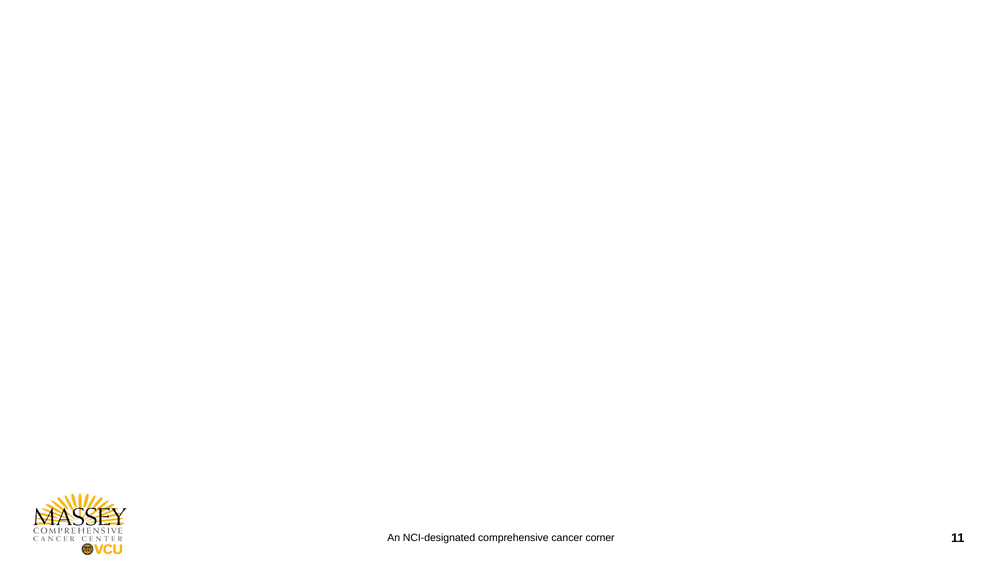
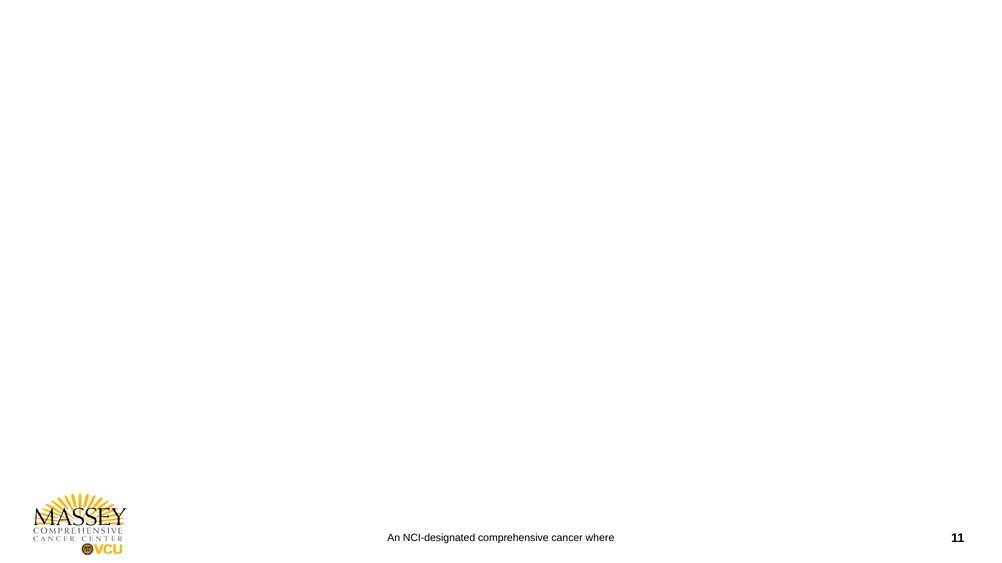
corner: corner -> where (600, 538)
